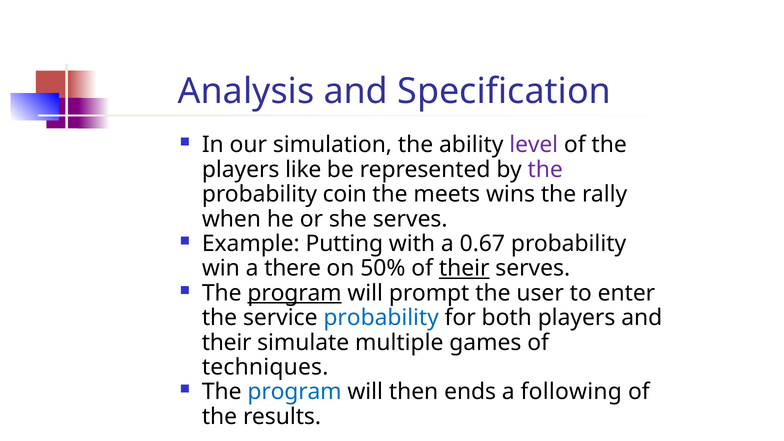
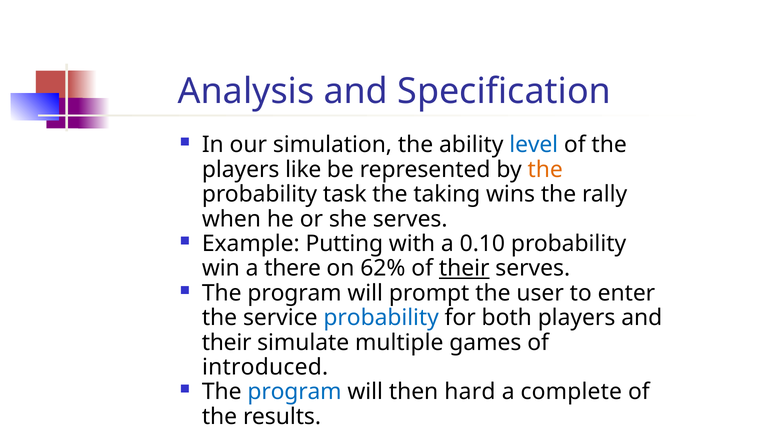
level colour: purple -> blue (534, 145)
the colour: purple -> orange (545, 170)
coin: coin -> task (345, 194)
meets: meets -> taking (447, 194)
0.67: 0.67 -> 0.10 (482, 244)
50%: 50% -> 62% (383, 268)
program underline: present -> none (295, 293)
techniques: techniques -> introduced (265, 367)
ends: ends -> hard (470, 392)
following: following -> complete (571, 392)
